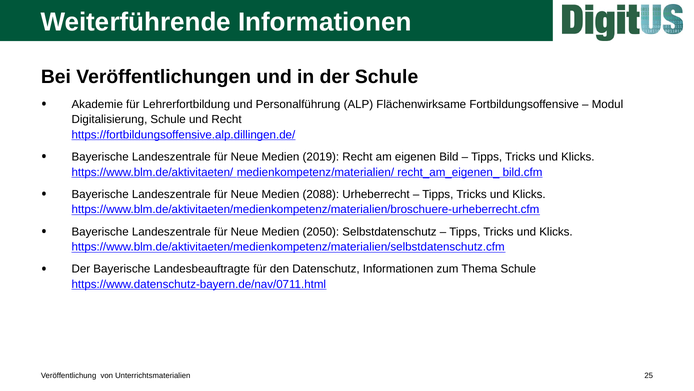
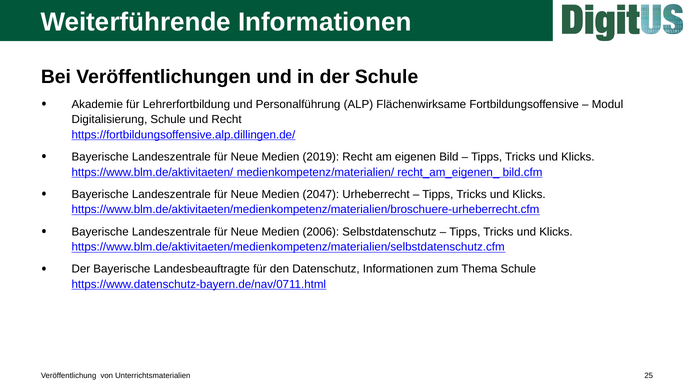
2088: 2088 -> 2047 (321, 194)
2050: 2050 -> 2006 (321, 231)
